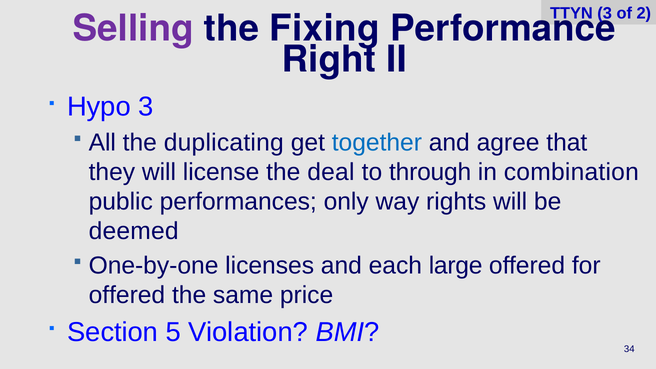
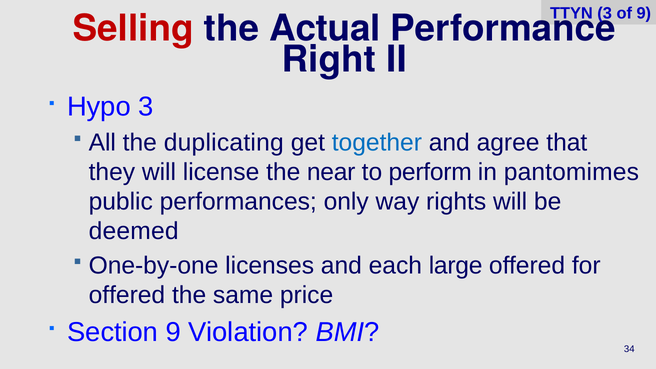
of 2: 2 -> 9 (644, 13)
Selling colour: purple -> red (133, 29)
Fixing: Fixing -> Actual (325, 29)
deal: deal -> near (331, 172)
through: through -> perform (430, 172)
combination: combination -> pantomimes (571, 172)
Section 5: 5 -> 9 (173, 332)
